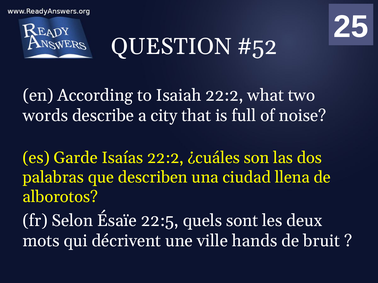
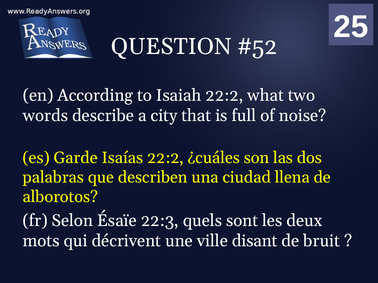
22:5: 22:5 -> 22:3 (160, 221)
hands: hands -> disant (255, 241)
